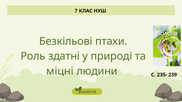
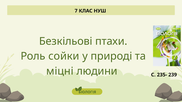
здатні: здатні -> сойки (64, 56)
